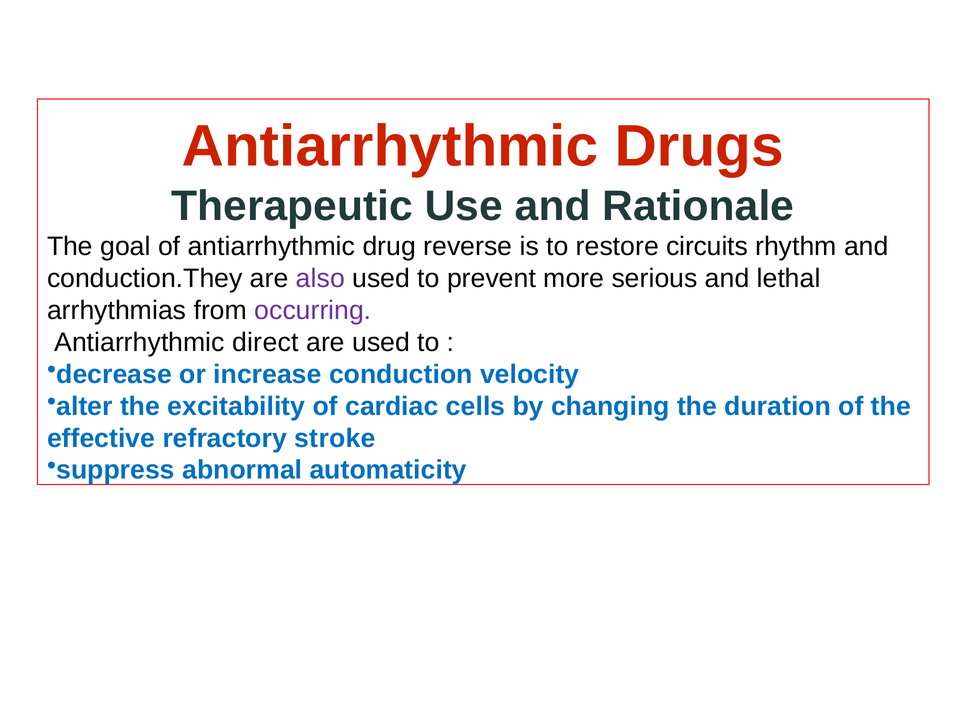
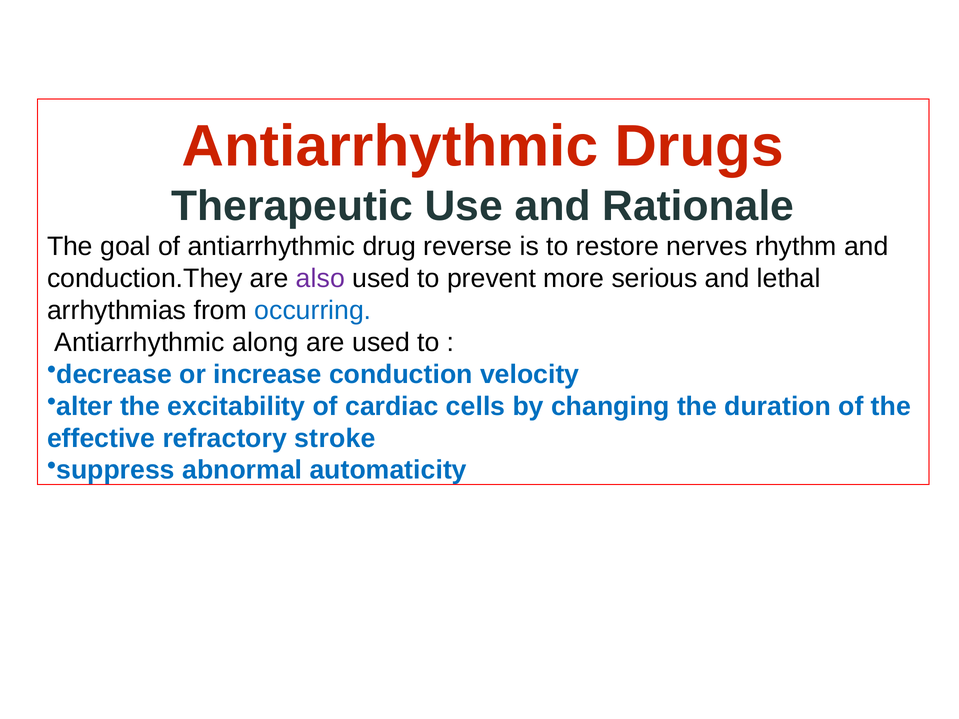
circuits: circuits -> nerves (707, 247)
occurring colour: purple -> blue (313, 310)
direct: direct -> along (265, 342)
